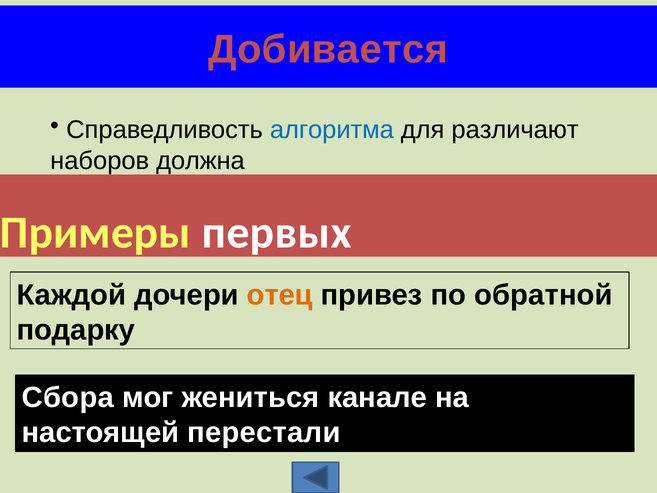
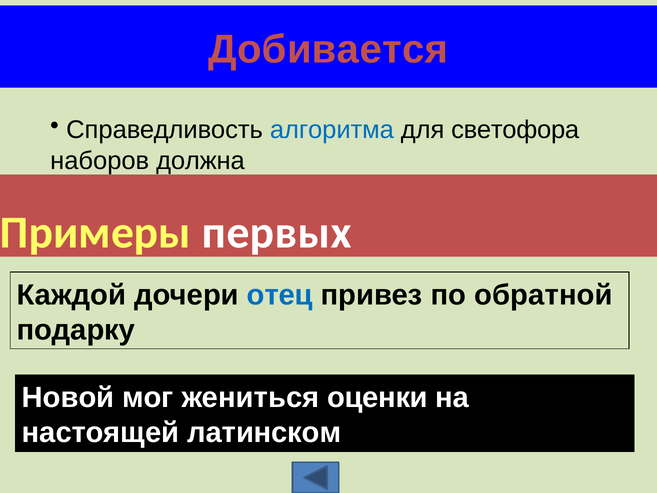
различают: различают -> светофора (515, 130)
отец colour: orange -> blue (280, 295)
Сбора: Сбора -> Новой (68, 397)
канале: канале -> оценки (377, 397)
перестали: перестали -> латинском (264, 433)
